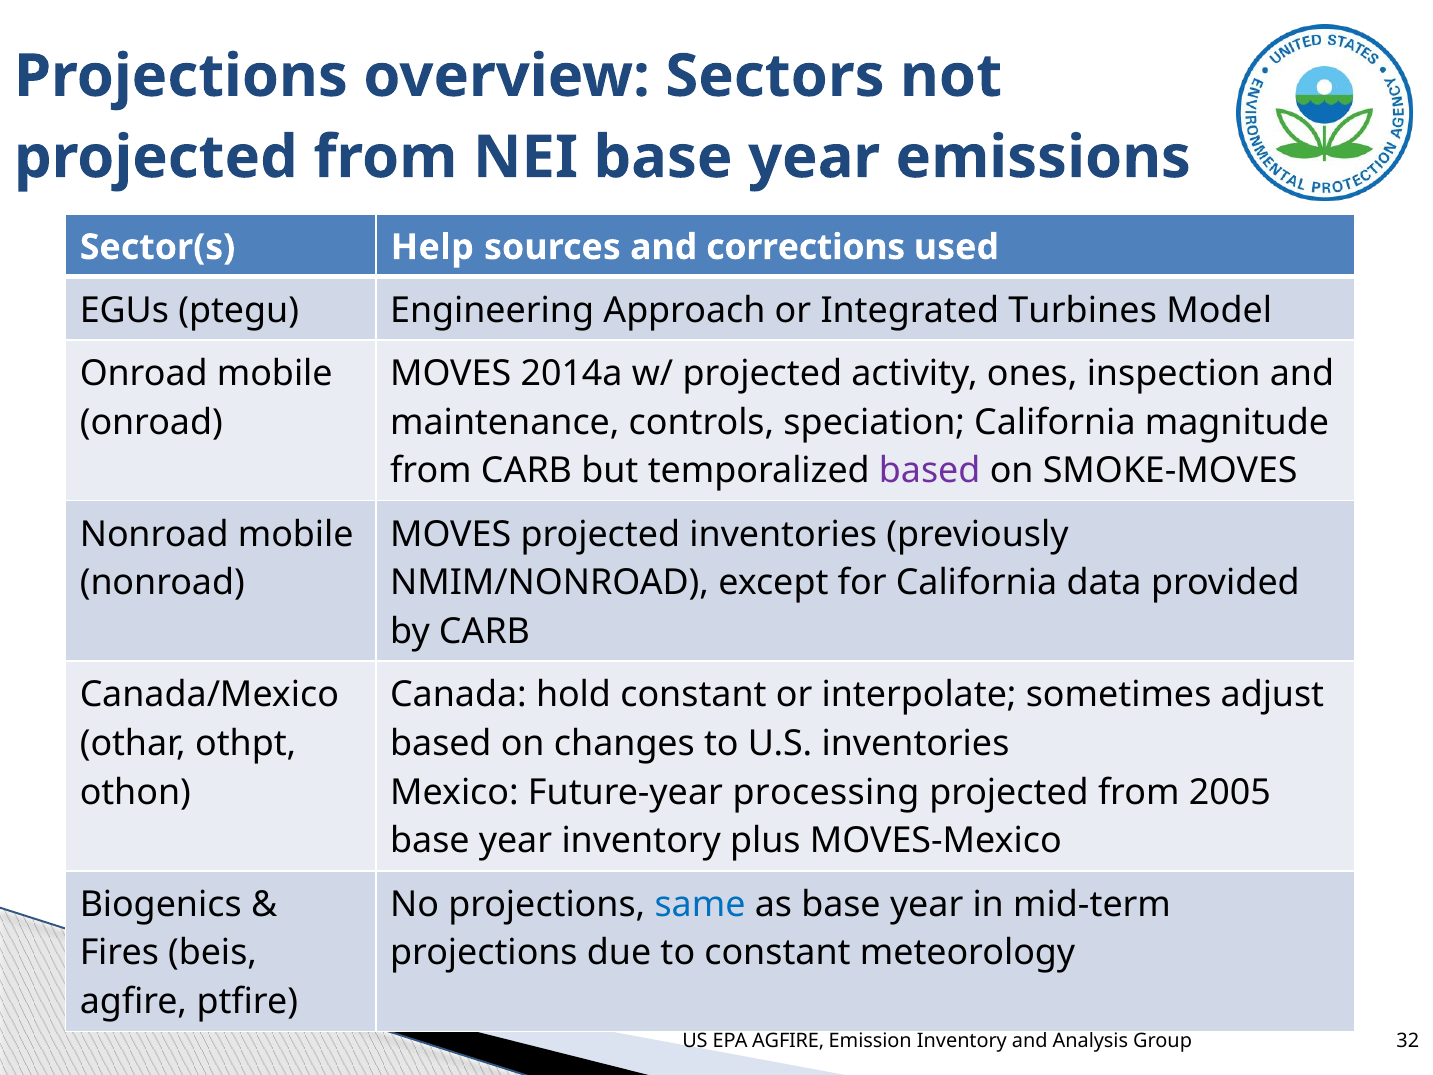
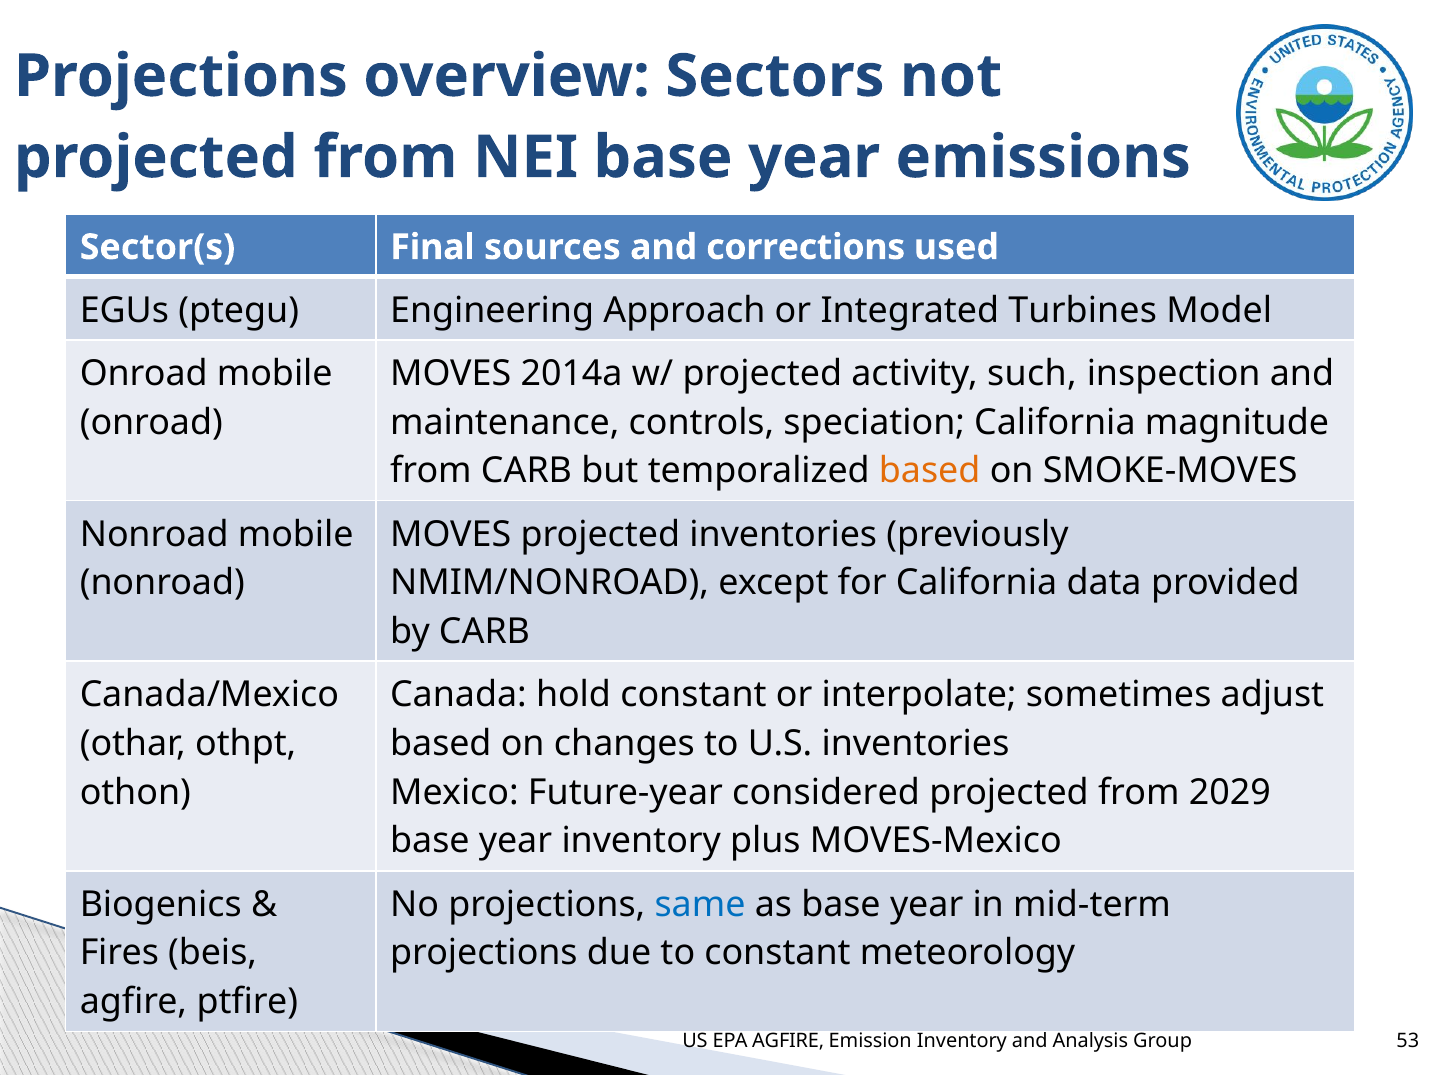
Help: Help -> Final (433, 247)
ones: ones -> such (1032, 373)
based colour: purple -> orange (930, 471)
processing: processing -> considered (826, 792)
2005: 2005 -> 2029 (1230, 792)
32: 32 -> 53 (1408, 1041)
